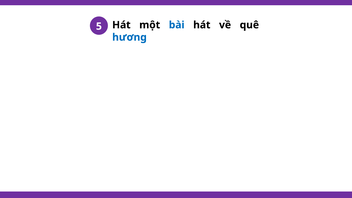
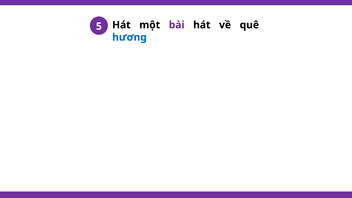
bài colour: blue -> purple (177, 25)
